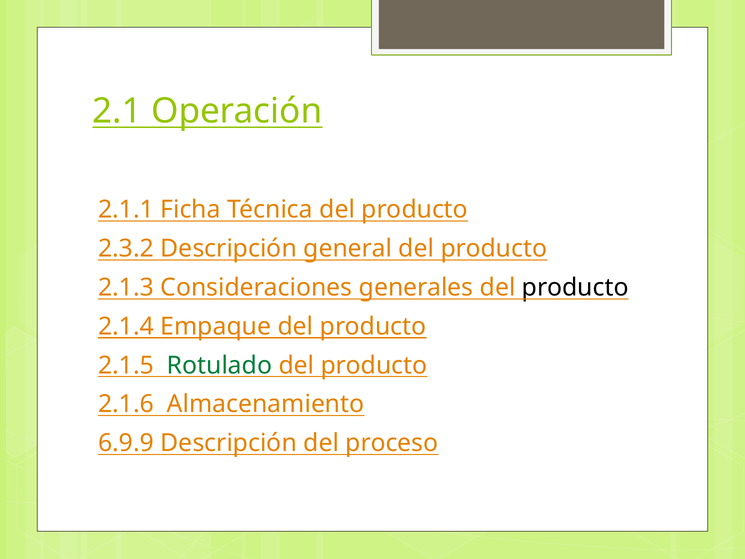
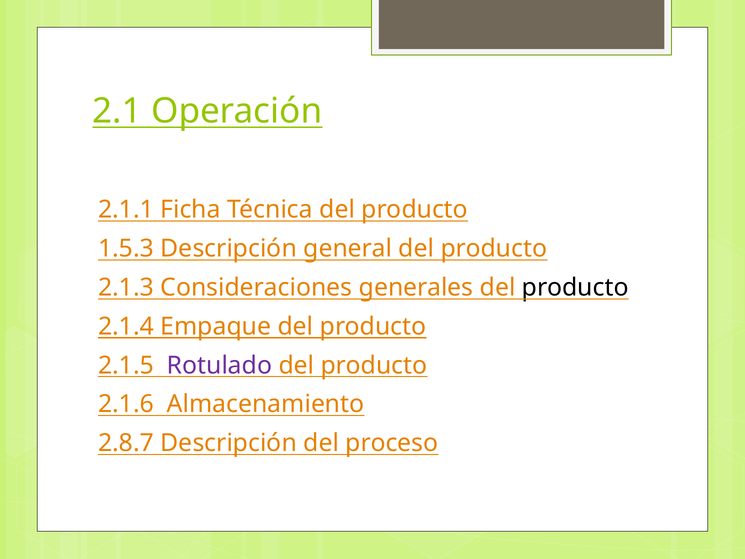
2.3.2: 2.3.2 -> 1.5.3 (126, 249)
Rotulado colour: green -> purple (220, 365)
6.9.9: 6.9.9 -> 2.8.7 (126, 443)
